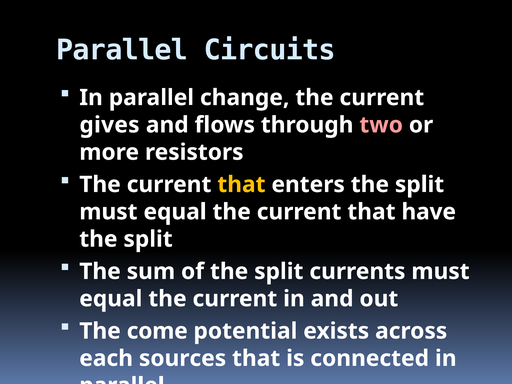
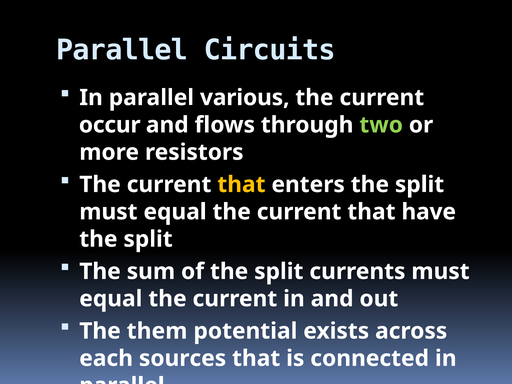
change: change -> various (245, 98)
gives: gives -> occur (110, 125)
two colour: pink -> light green (381, 125)
come: come -> them (157, 331)
